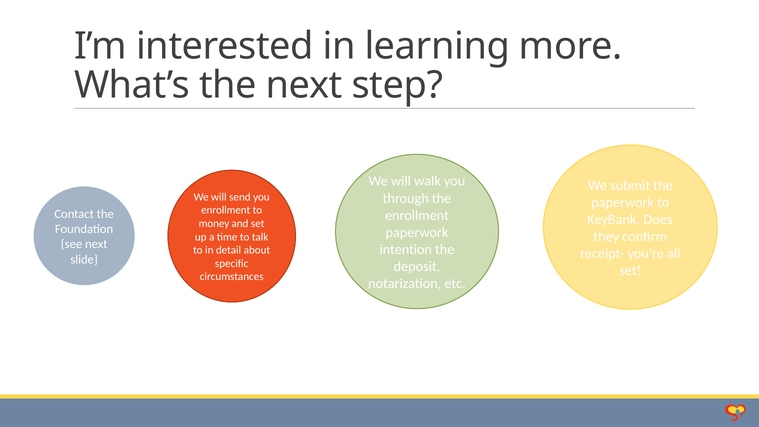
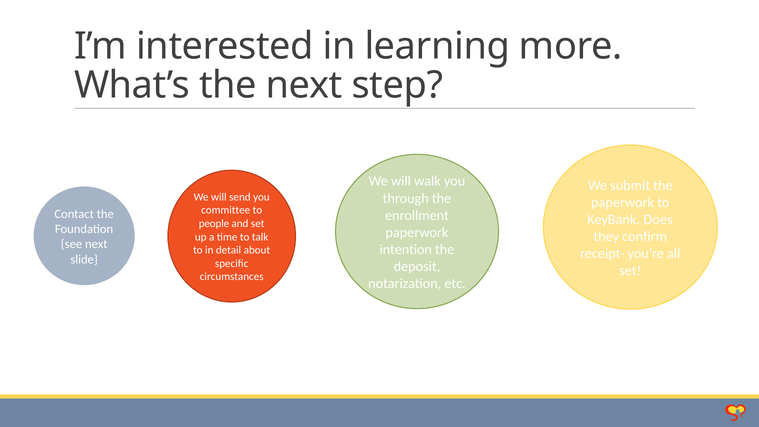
enrollment: enrollment -> committee (226, 210)
money: money -> people (214, 224)
